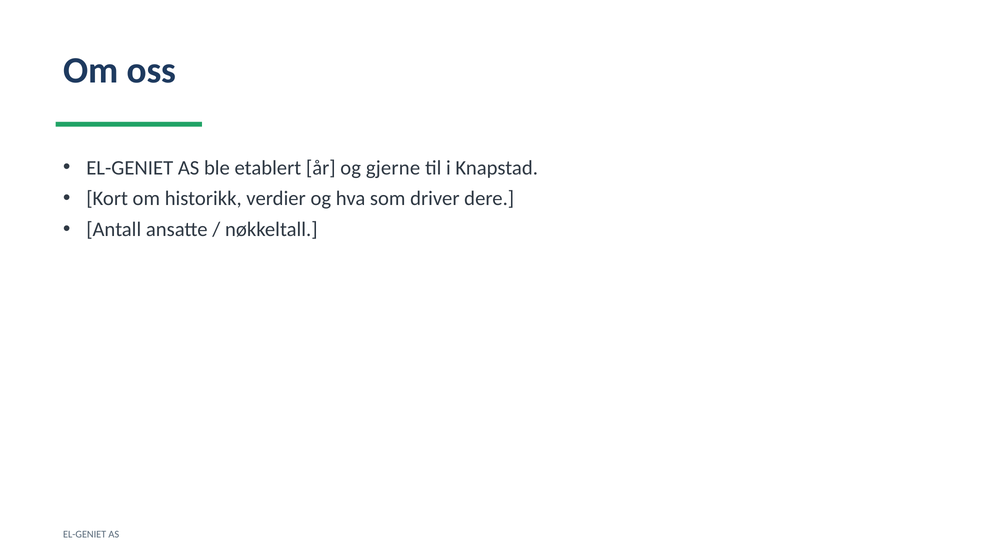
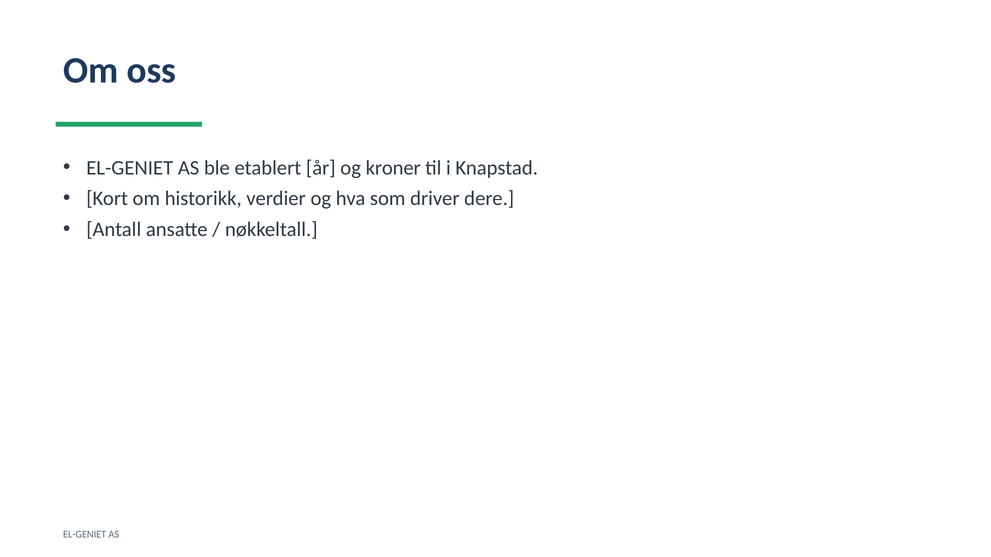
gjerne: gjerne -> kroner (393, 168)
